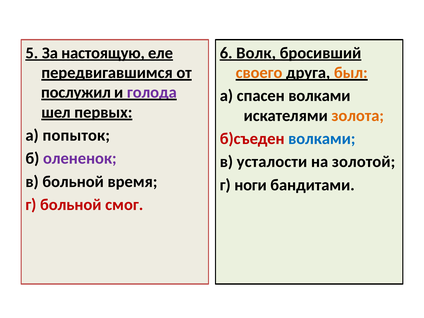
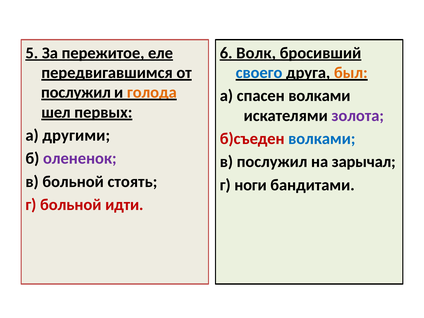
настоящую: настоящую -> пережитое (103, 53)
своего colour: orange -> blue (259, 73)
голода colour: purple -> orange (152, 93)
золота colour: orange -> purple (358, 116)
попыток: попыток -> другими (76, 135)
в усталости: усталости -> послужил (272, 162)
золотой: золотой -> зарычал (364, 162)
время: время -> стоять (132, 182)
смог: смог -> идти (124, 205)
